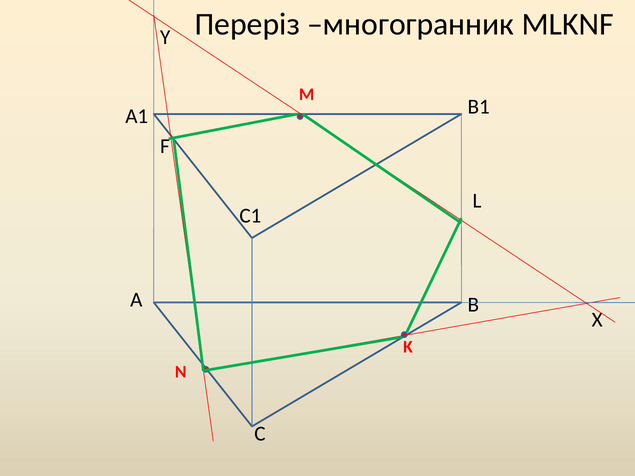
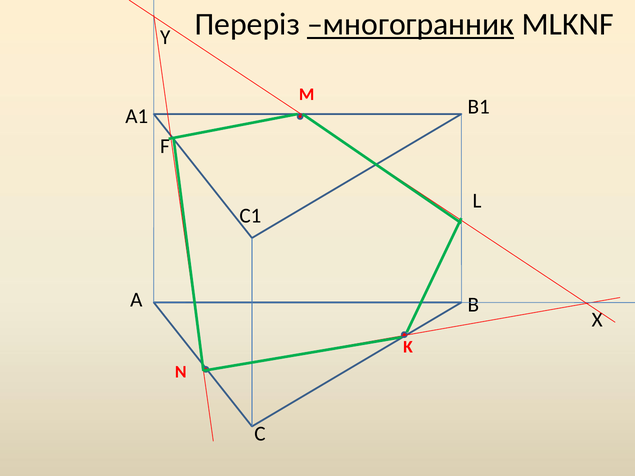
многогранник underline: none -> present (411, 24)
